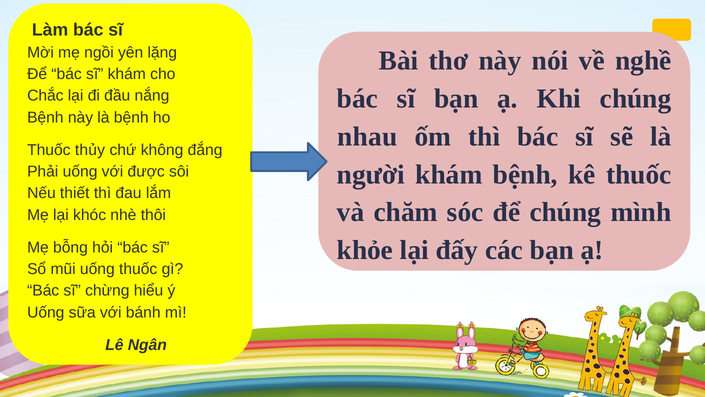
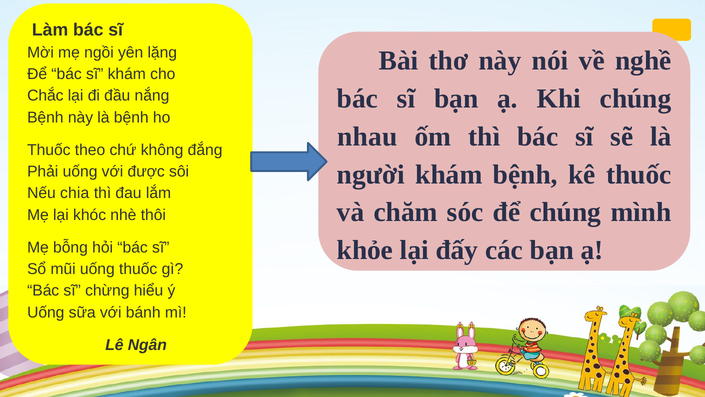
thủy: thủy -> theo (90, 150)
thiết: thiết -> chia (75, 193)
